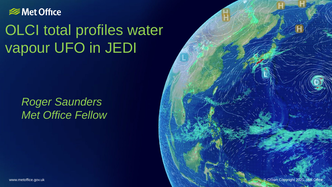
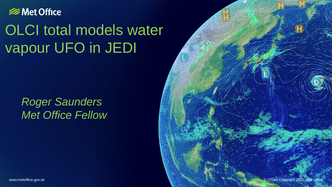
profiles: profiles -> models (99, 30)
